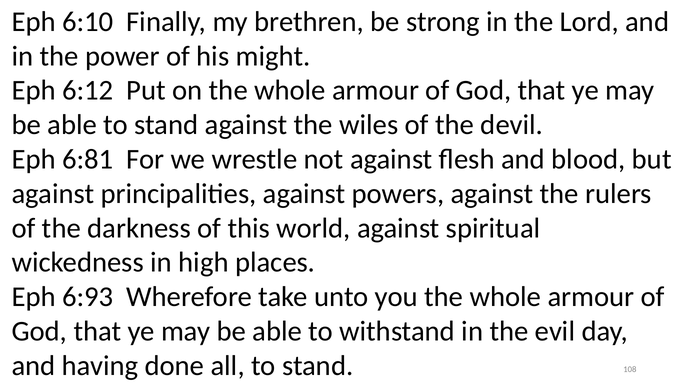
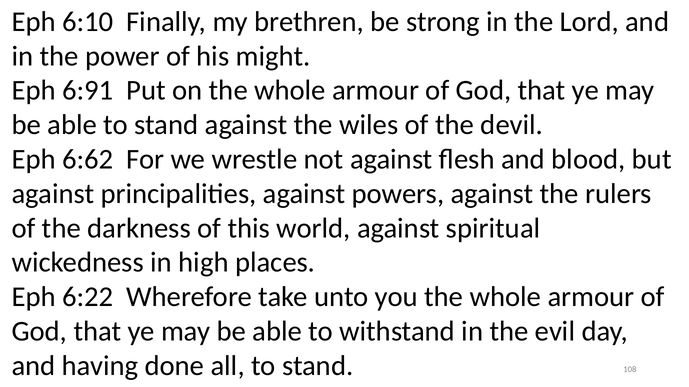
6:12: 6:12 -> 6:91 (88, 91)
6:81: 6:81 -> 6:62 (88, 160)
6:93: 6:93 -> 6:22 (88, 297)
